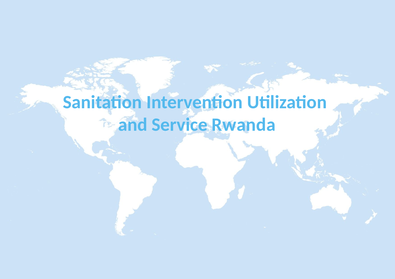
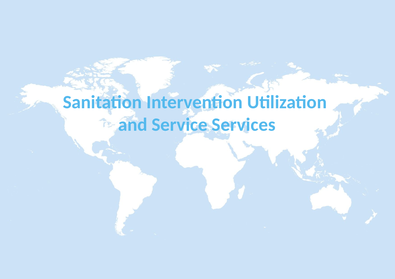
Rwanda: Rwanda -> Services (244, 125)
